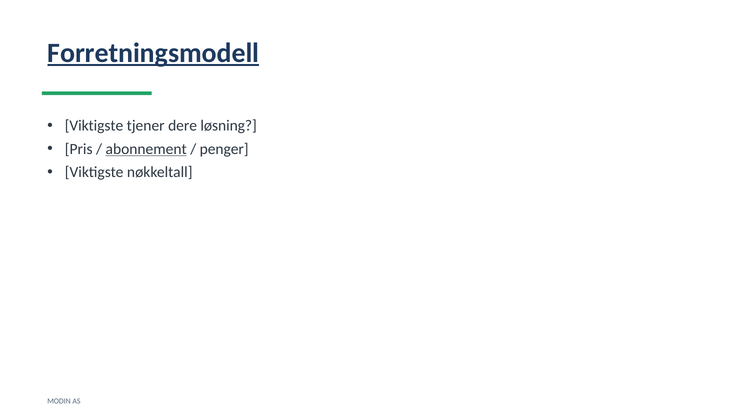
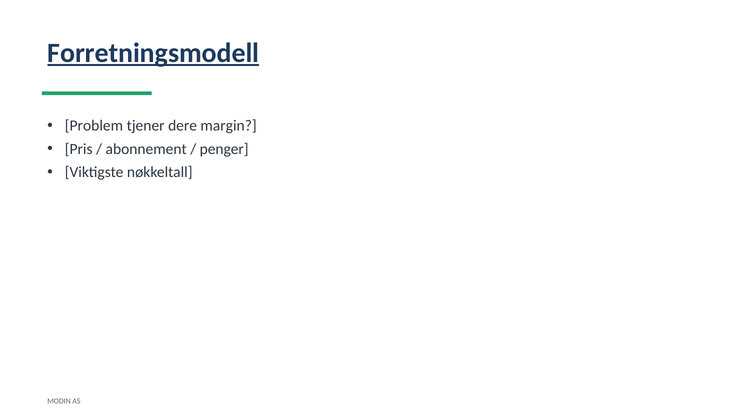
Viktigste: Viktigste -> Problem (94, 126)
løsning: løsning -> margin (229, 126)
abonnement underline: present -> none (146, 149)
